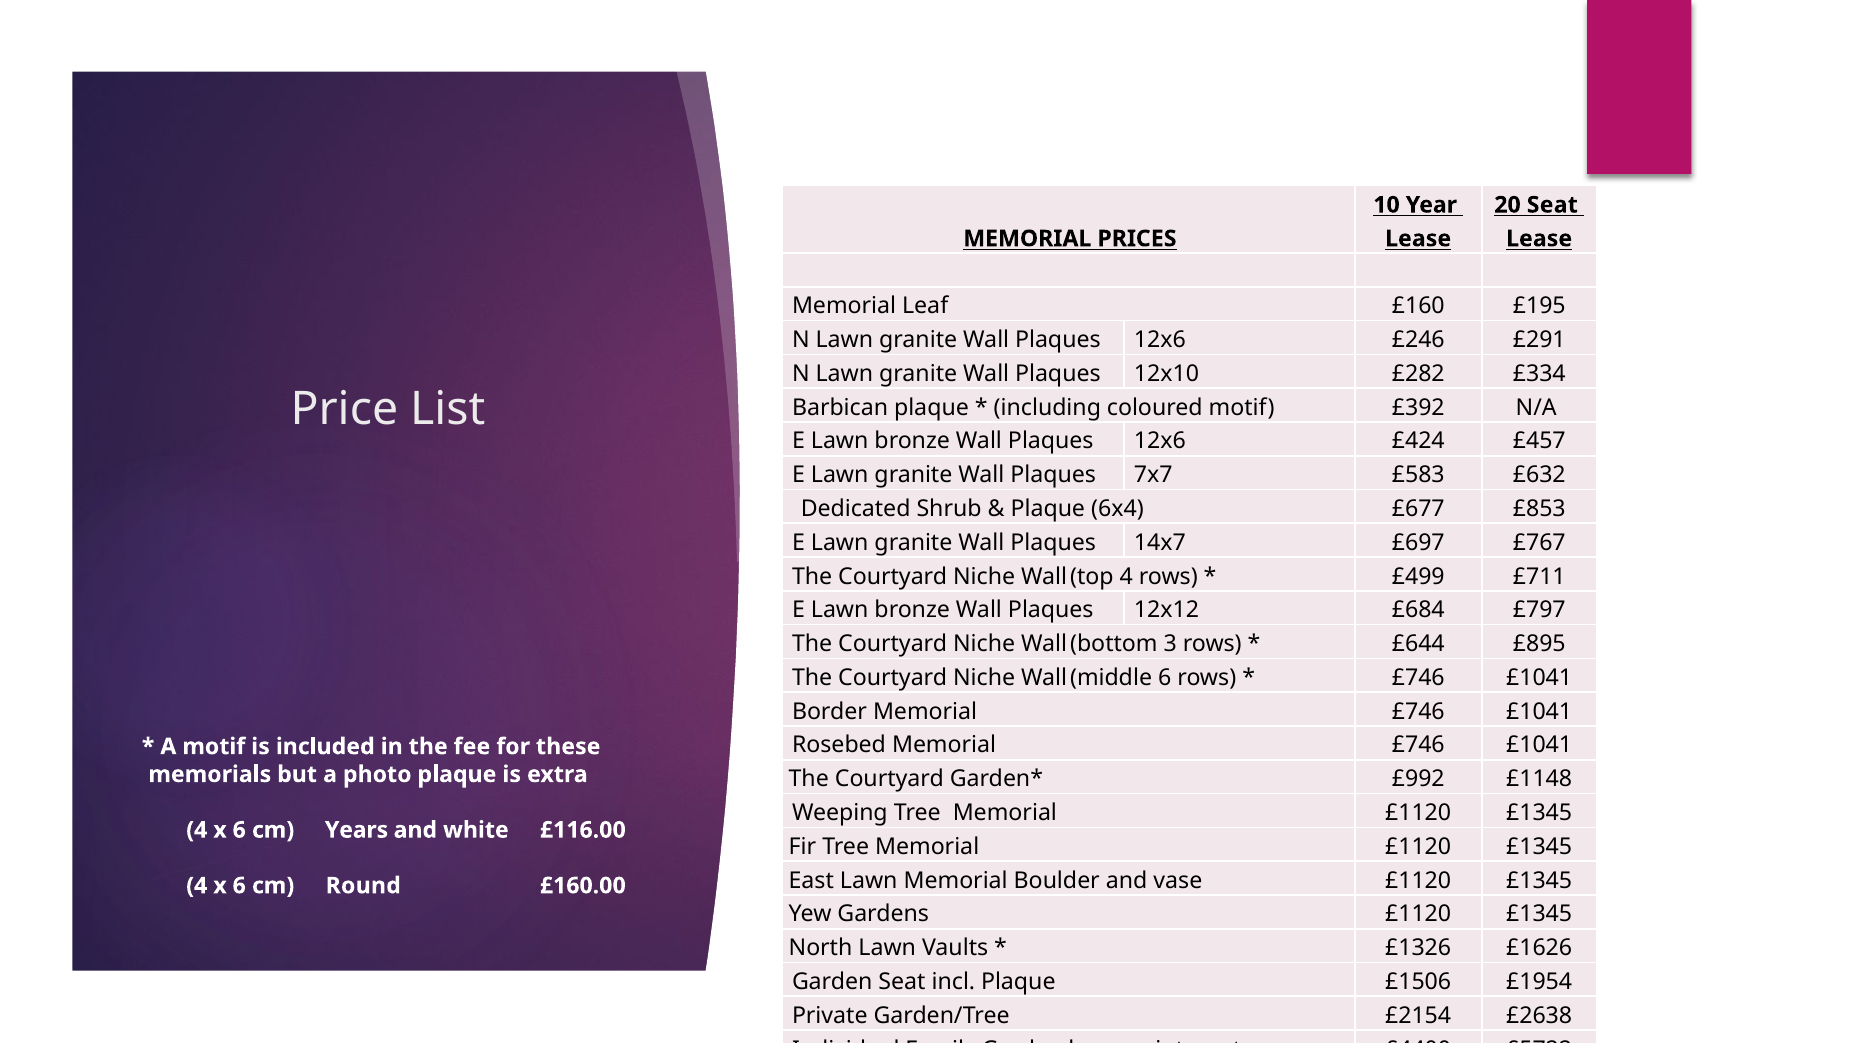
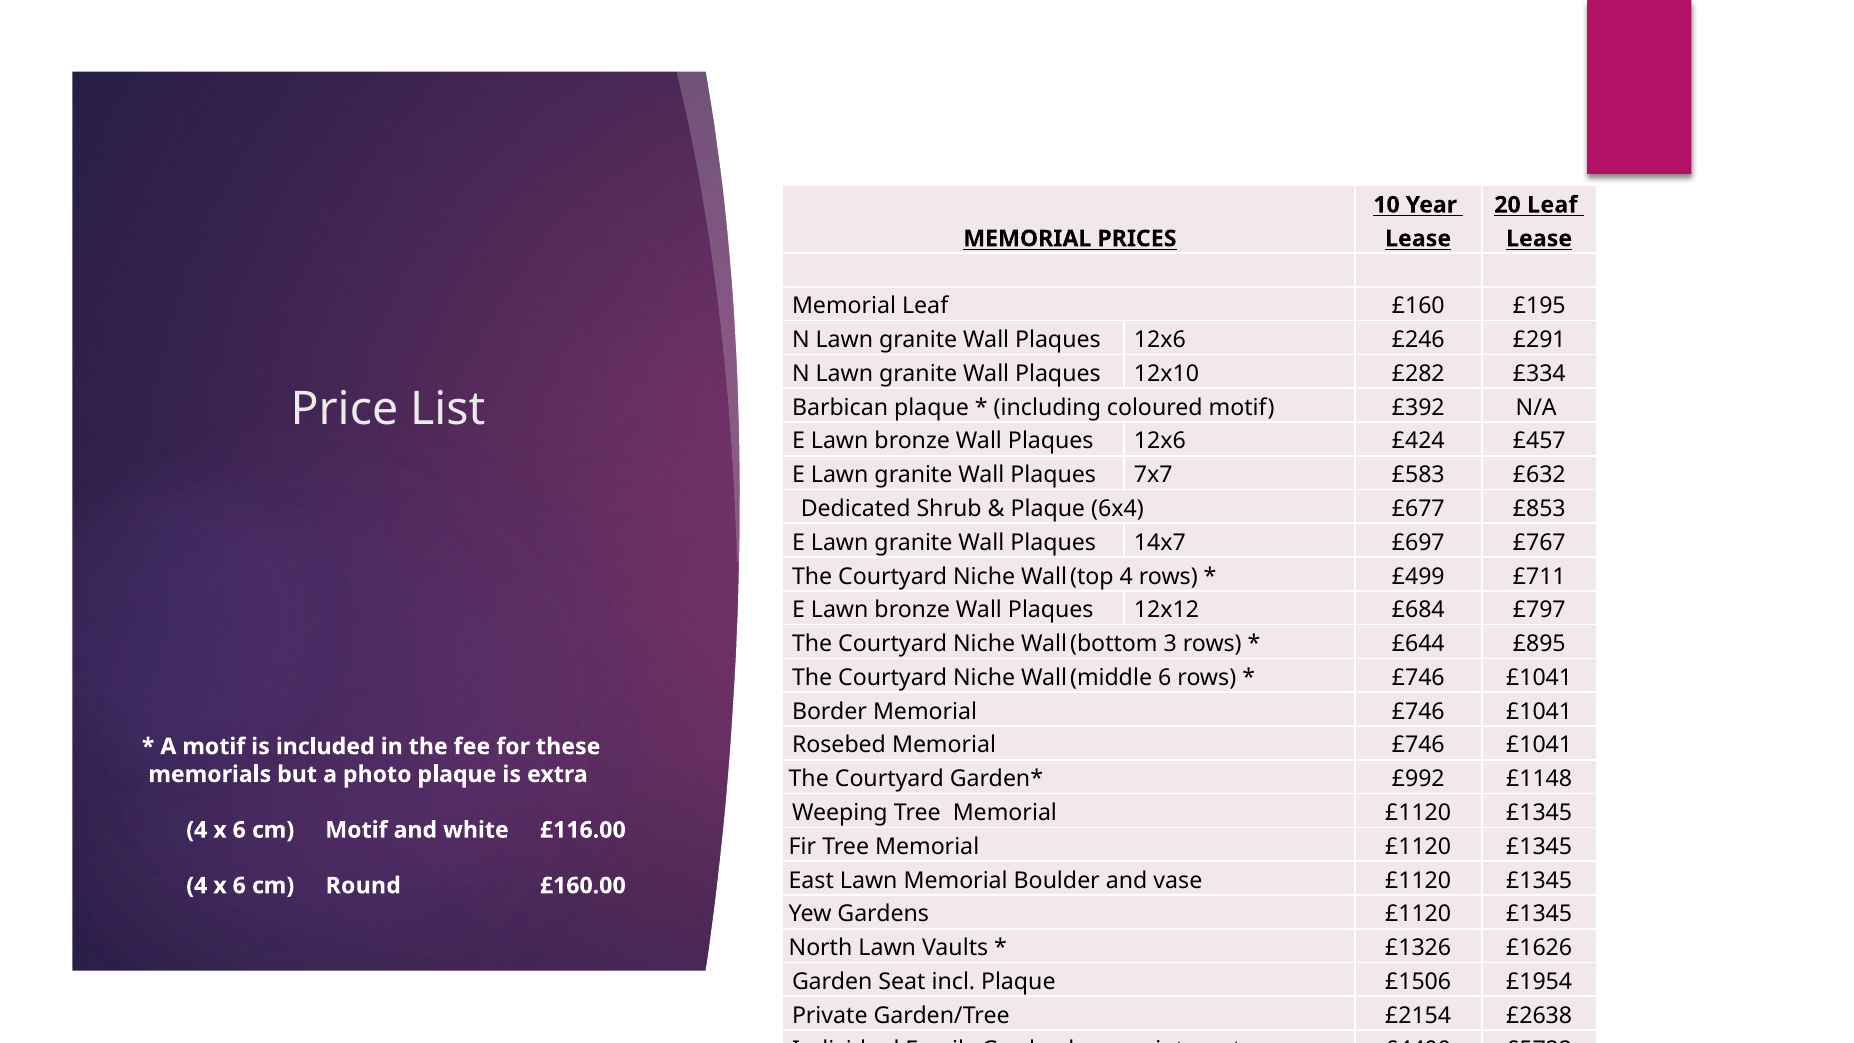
20 Seat: Seat -> Leaf (1552, 205)
cm Years: Years -> Motif (356, 830)
